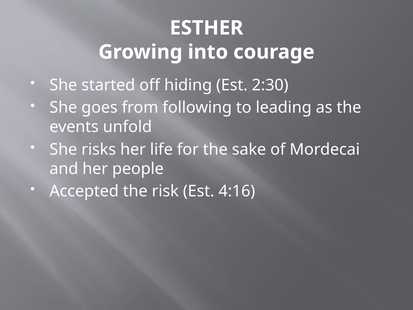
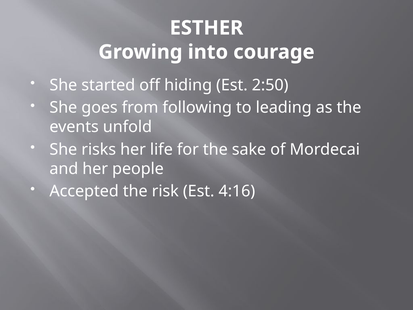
2:30: 2:30 -> 2:50 (270, 85)
